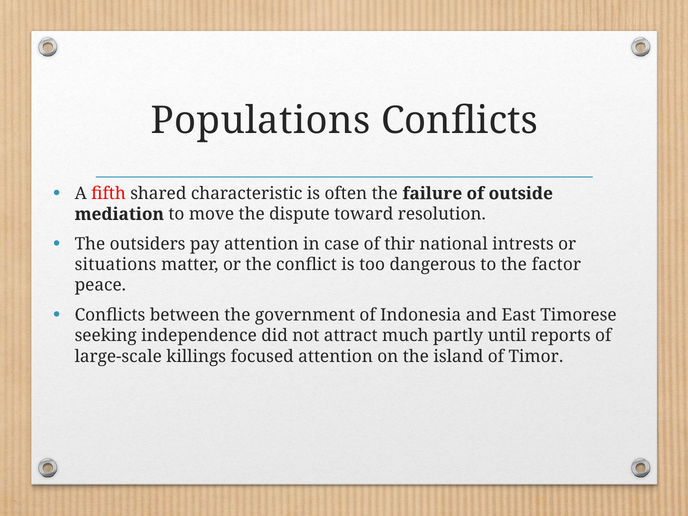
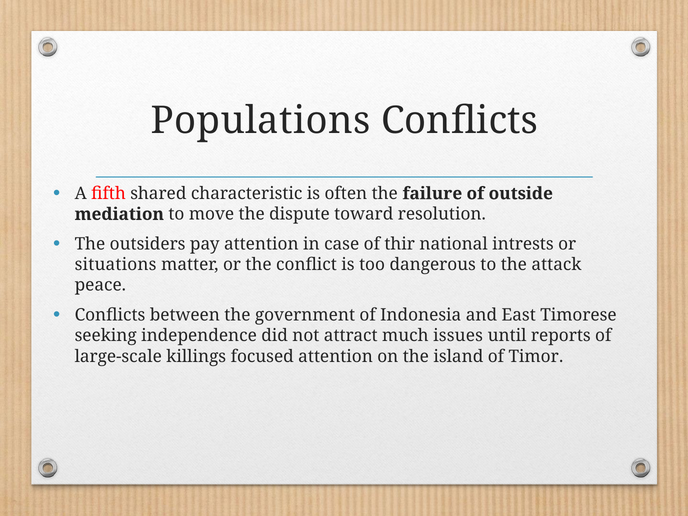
factor: factor -> attack (556, 265)
partly: partly -> issues (458, 336)
